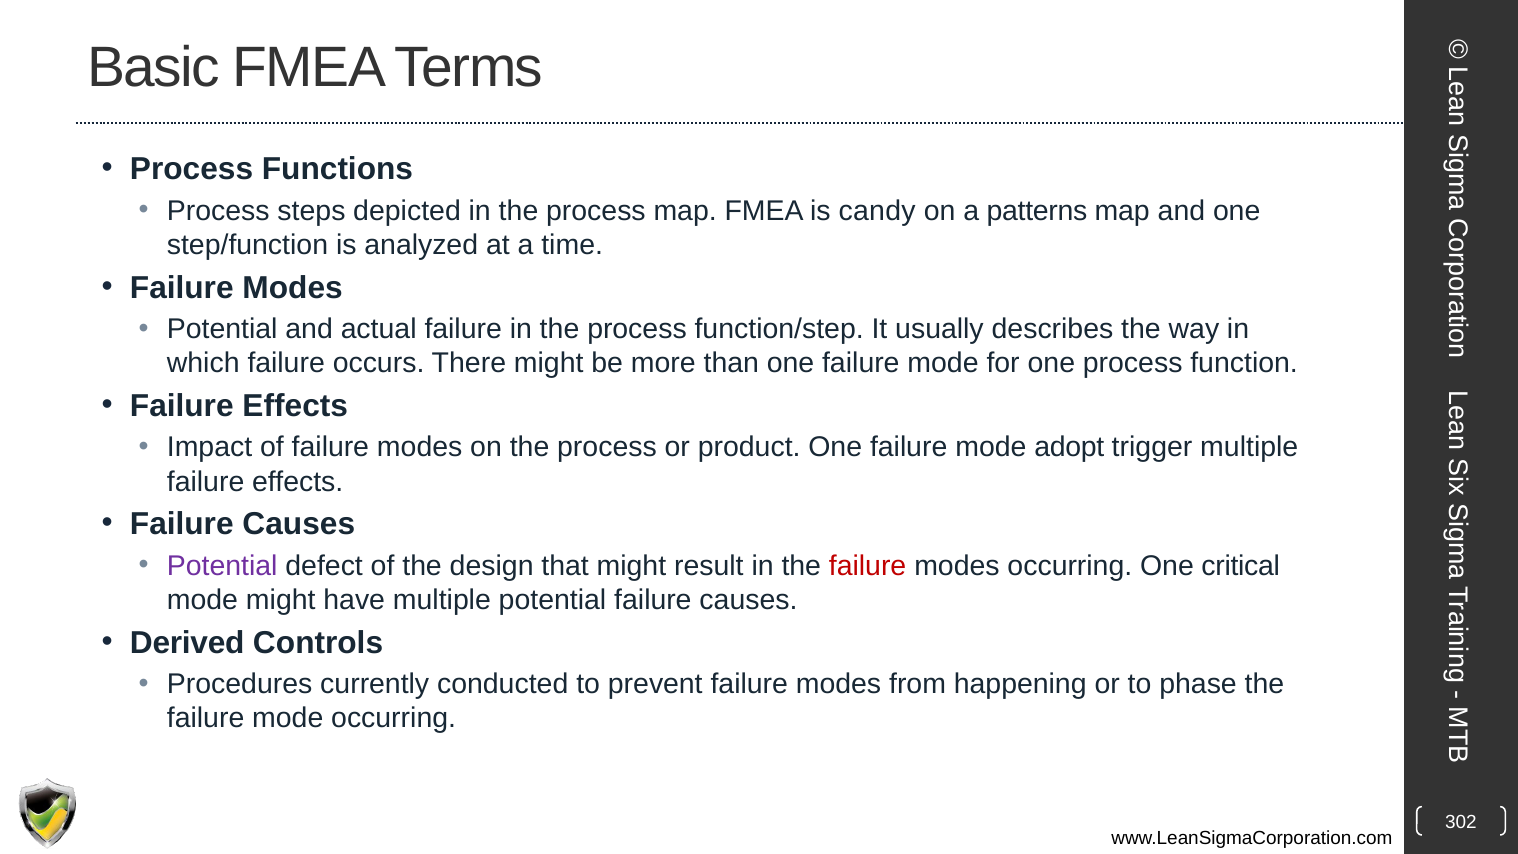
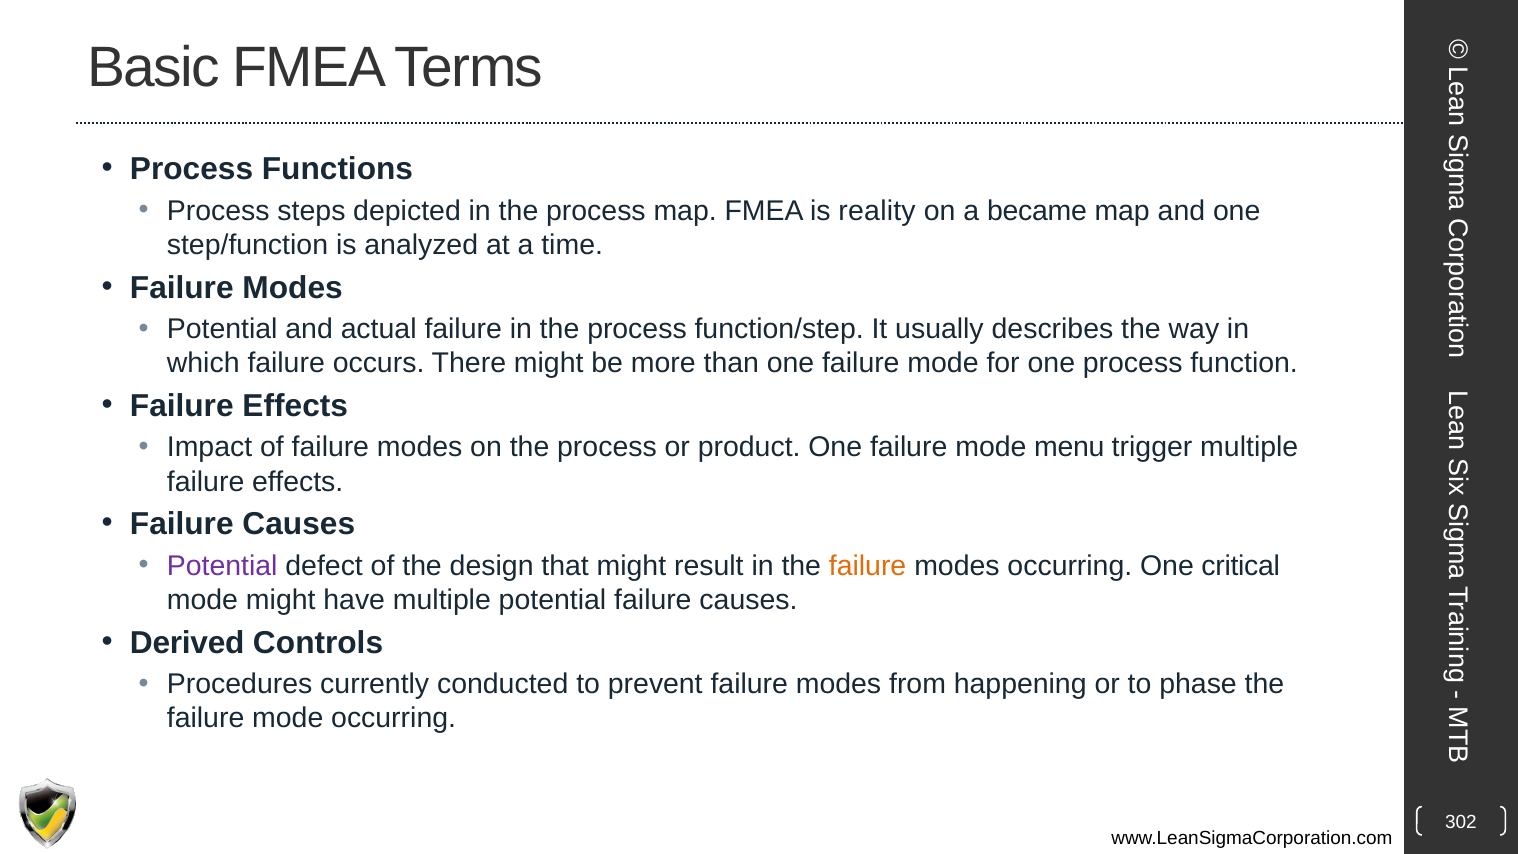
candy: candy -> reality (877, 211)
patterns: patterns -> became (1037, 211)
adopt: adopt -> menu (1069, 447)
failure colour: red -> orange (868, 566)
